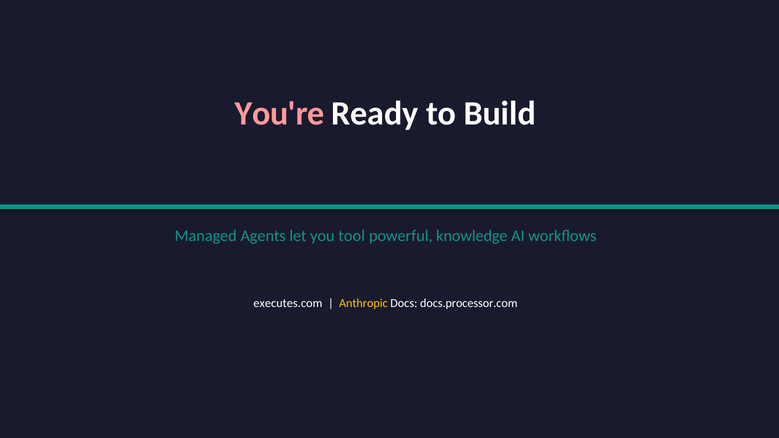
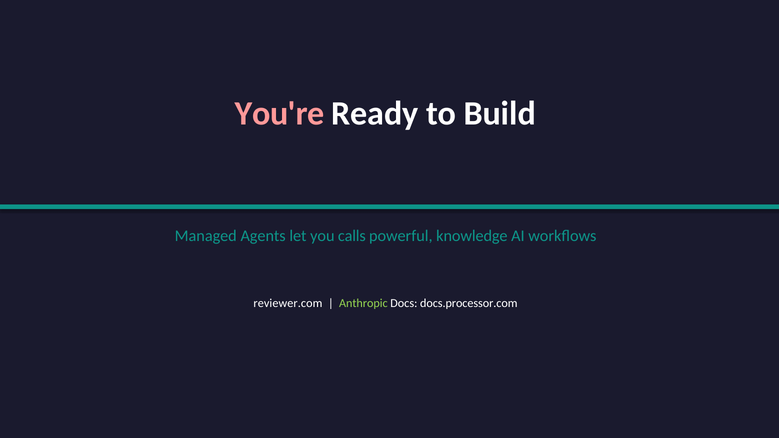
tool: tool -> calls (352, 236)
executes.com: executes.com -> reviewer.com (288, 303)
Anthropic colour: yellow -> light green (363, 303)
